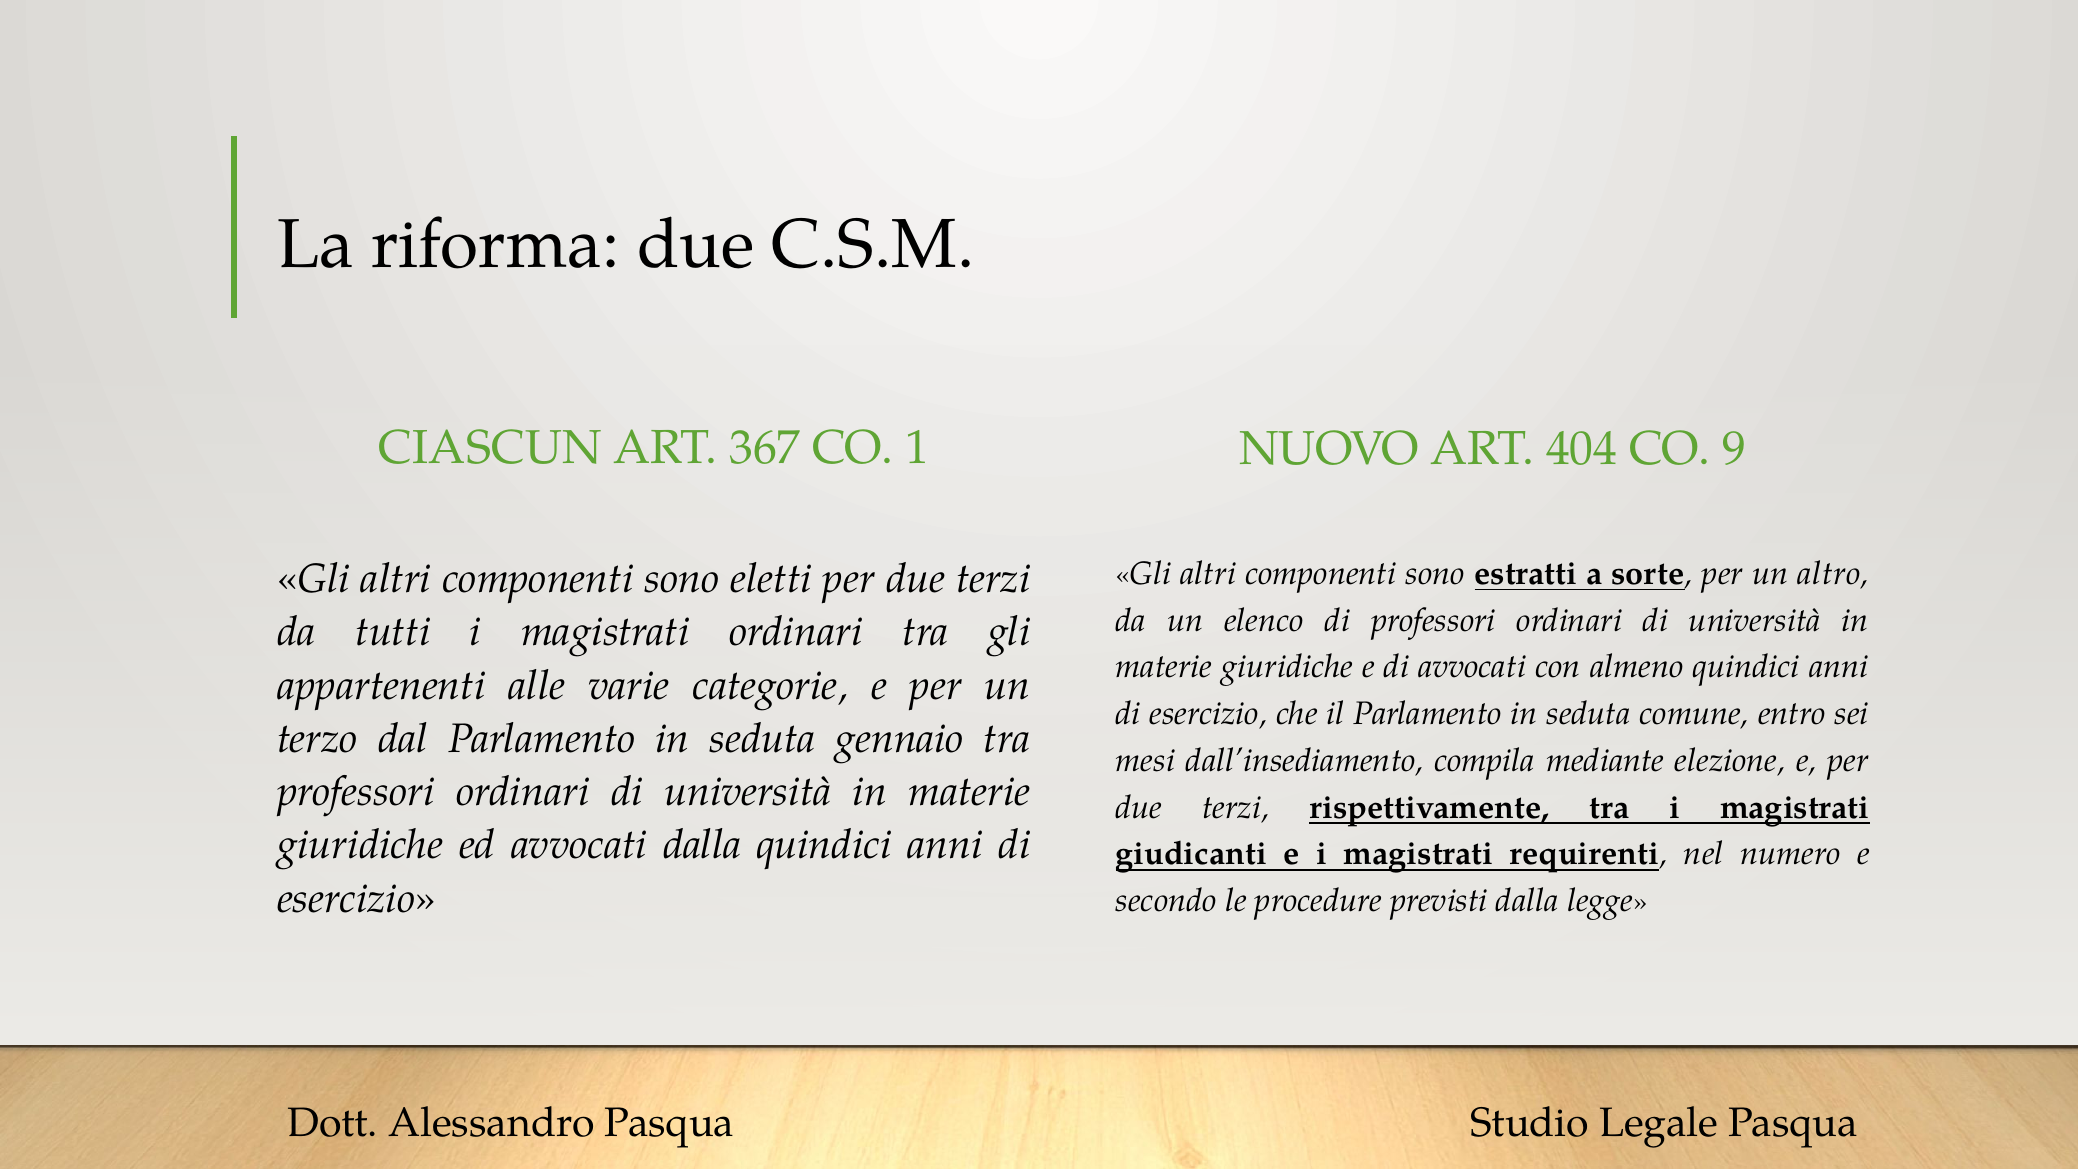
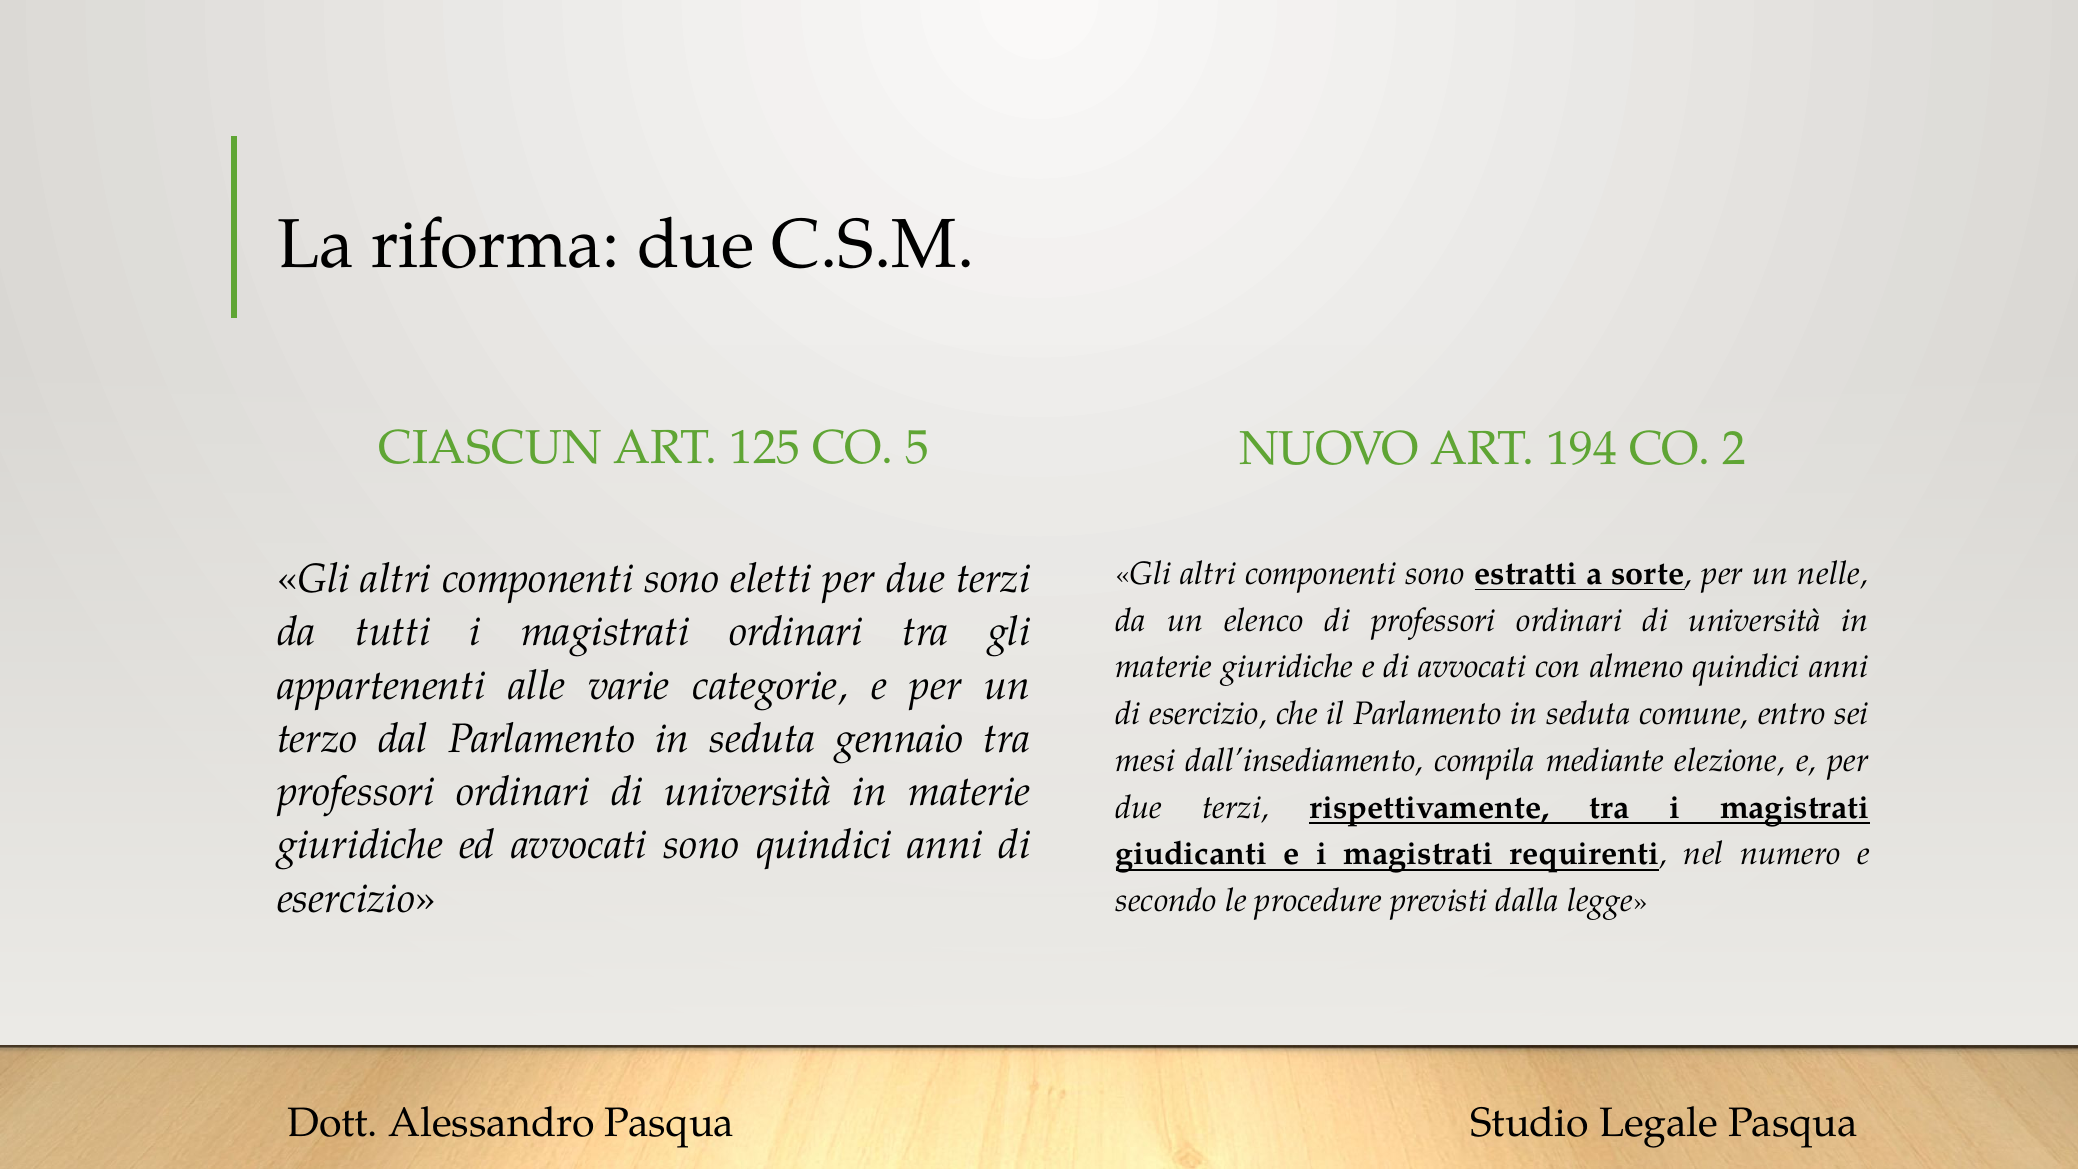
367: 367 -> 125 (765, 448)
1: 1 -> 5 (917, 448)
404: 404 -> 194 (1582, 448)
9: 9 -> 2 (1734, 448)
altro: altro -> nelle (1833, 574)
avvocati dalla: dalla -> sono (702, 845)
